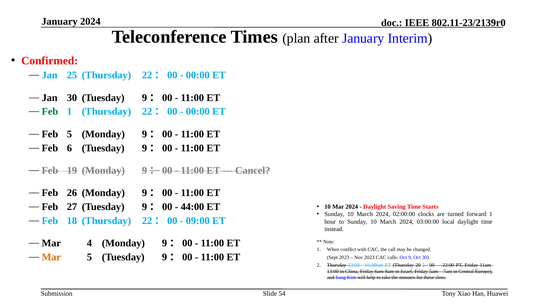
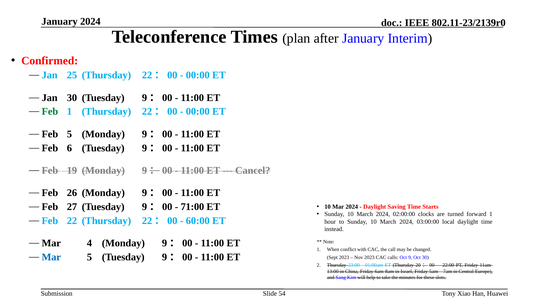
44:00: 44:00 -> 71:00 (192, 207)
18: 18 -> 22 (72, 221)
09:00: 09:00 -> 60:00 (198, 221)
Mar colour: orange -> blue (51, 257)
